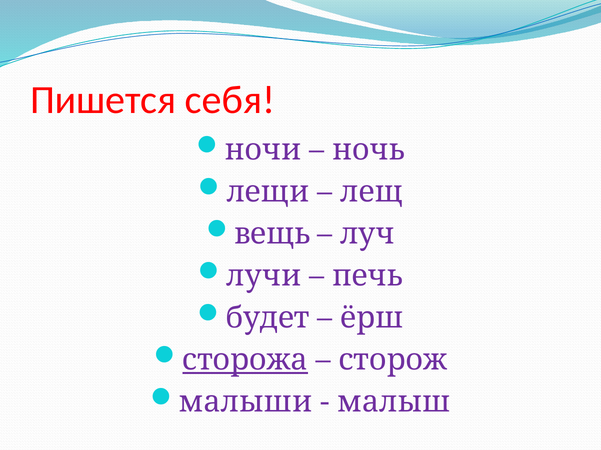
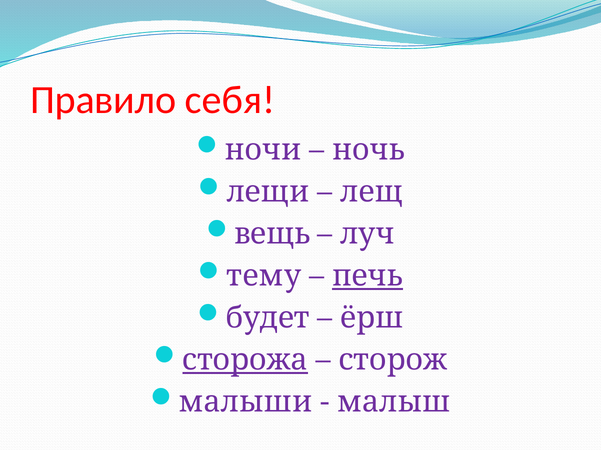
Пишется: Пишется -> Правило (103, 100)
лучи: лучи -> тему (264, 277)
печь underline: none -> present (368, 277)
